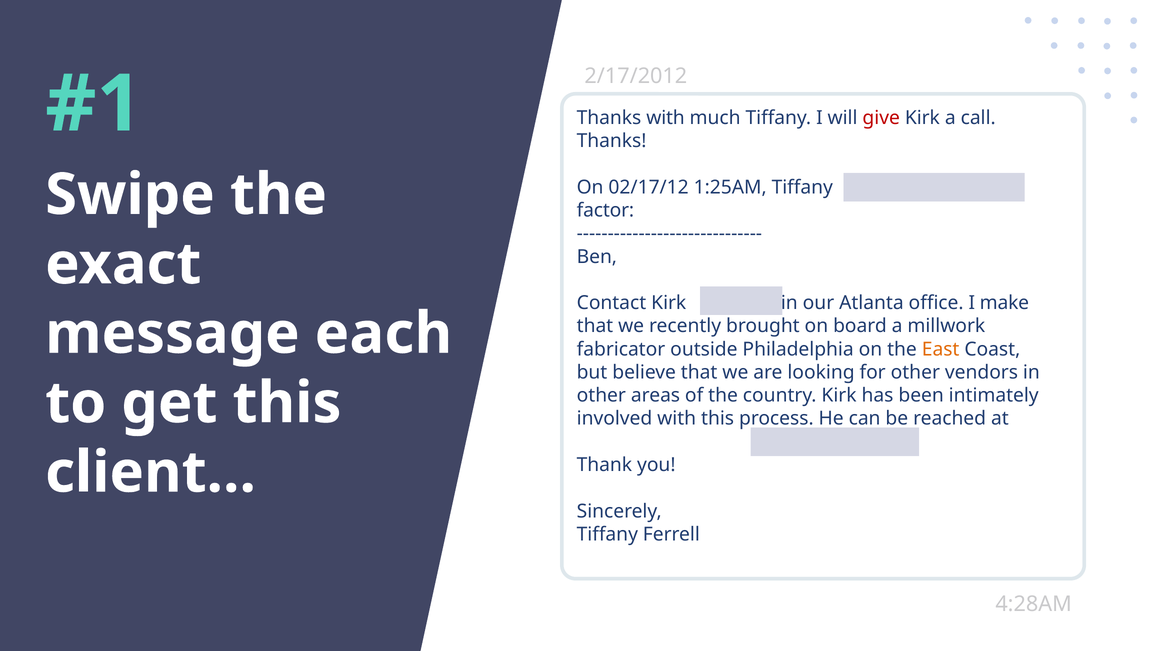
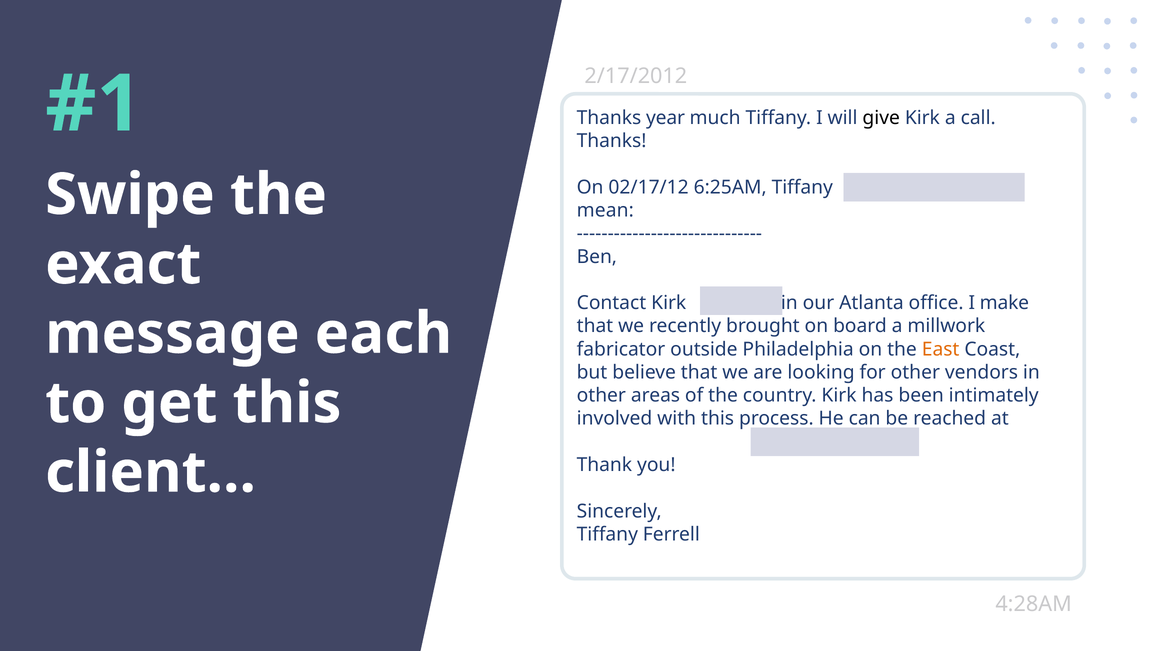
Thanks with: with -> year (666, 118)
give colour: red -> black (881, 118)
1:25AM: 1:25AM -> 6:25AM (730, 187)
factor: factor -> mean (605, 210)
